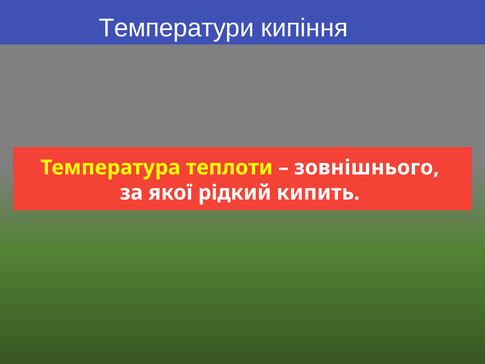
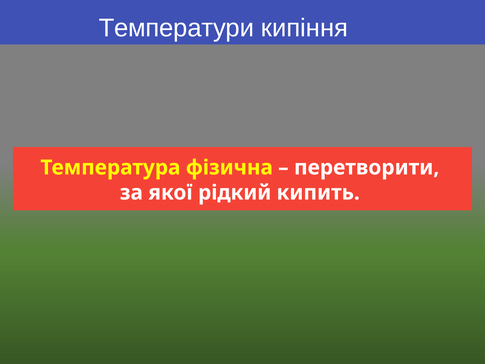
теплоти: теплоти -> фізична (229, 167)
зовнішнього: зовнішнього -> перетворити (367, 167)
